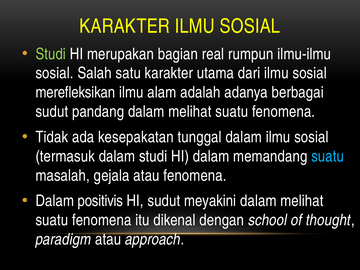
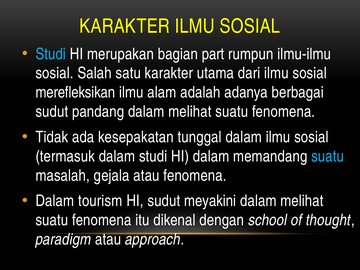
Studi colour: light green -> light blue (51, 54)
real: real -> part (213, 54)
positivis: positivis -> tourism (100, 201)
